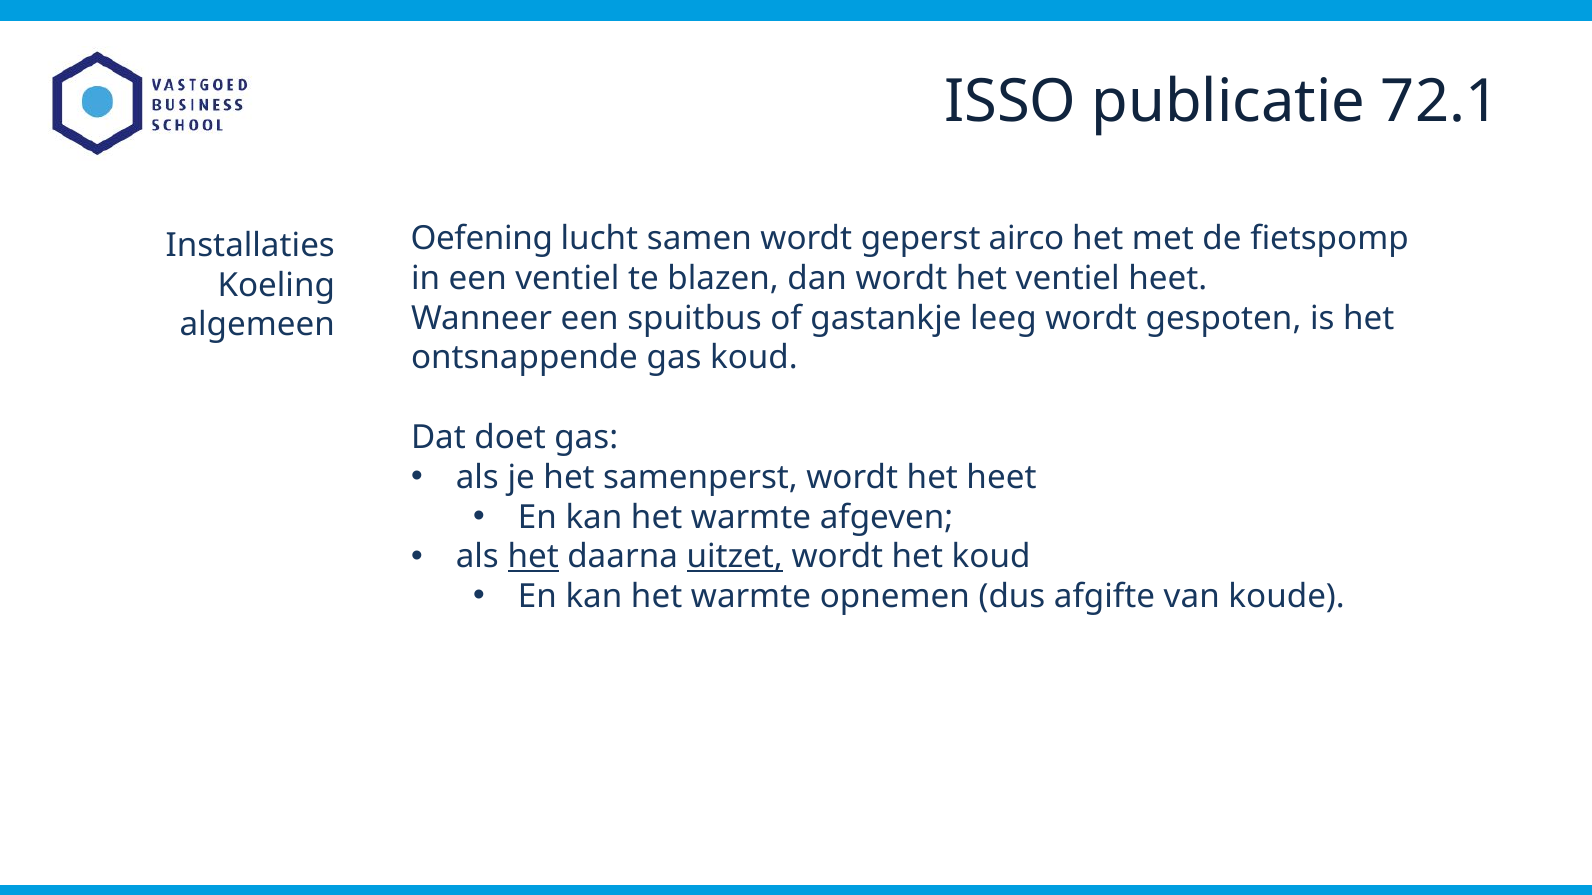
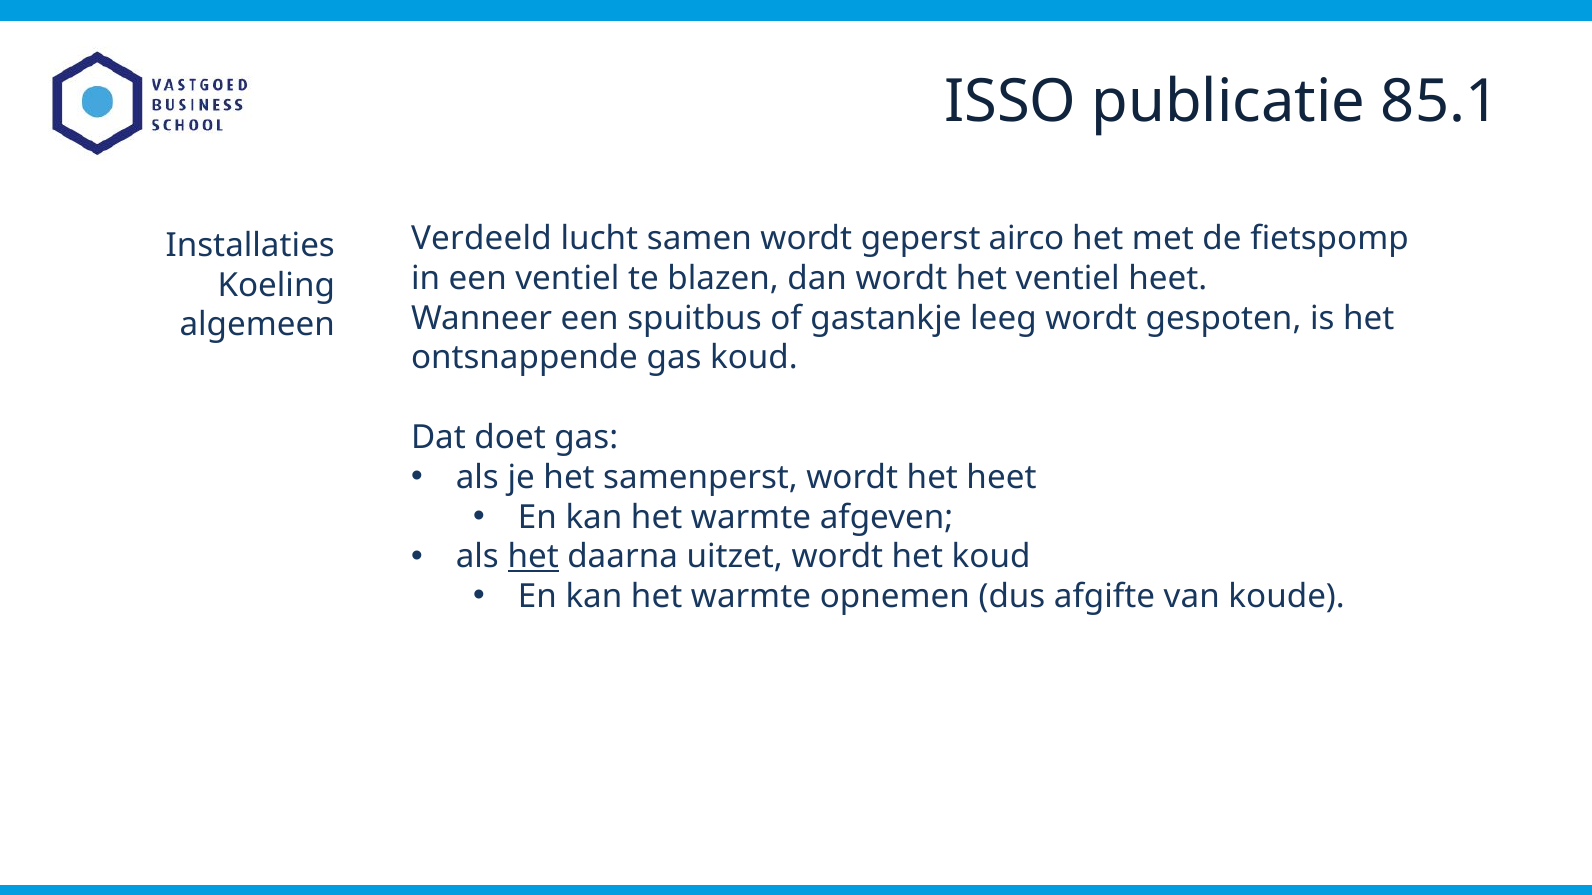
72.1: 72.1 -> 85.1 (1440, 102)
Oefening: Oefening -> Verdeeld (481, 239)
uitzet underline: present -> none (735, 557)
